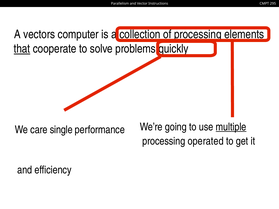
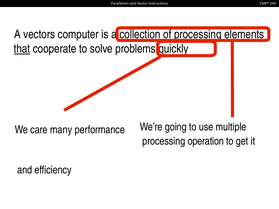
multiple underline: present -> none (231, 127)
single: single -> many (61, 130)
operated: operated -> operation (206, 141)
